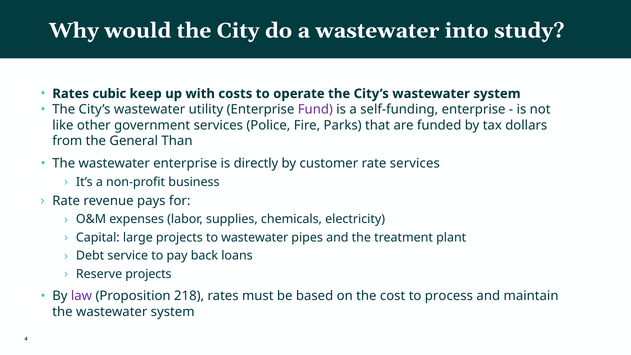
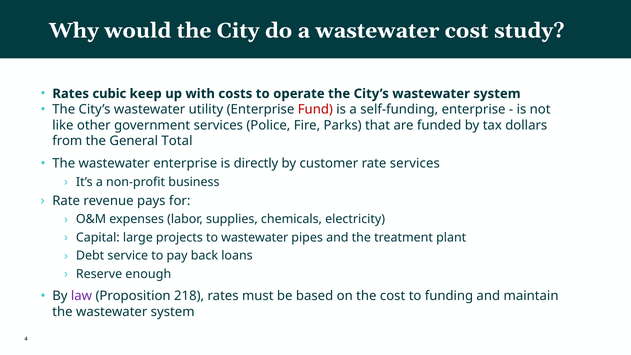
wastewater into: into -> cost (467, 31)
Fund colour: purple -> red (315, 109)
Than: Than -> Total (177, 141)
Reserve projects: projects -> enough (148, 274)
process: process -> funding (449, 296)
